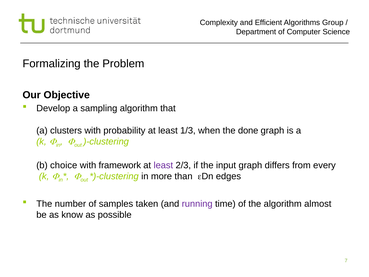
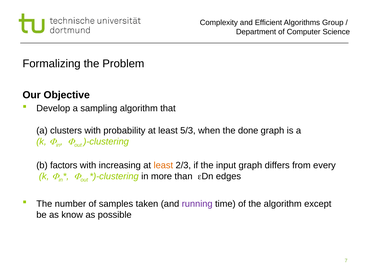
1/3: 1/3 -> 5/3 (188, 130)
choice: choice -> factors (64, 165)
framework: framework -> increasing (120, 165)
least colour: purple -> orange (163, 165)
almost: almost -> except (318, 204)
